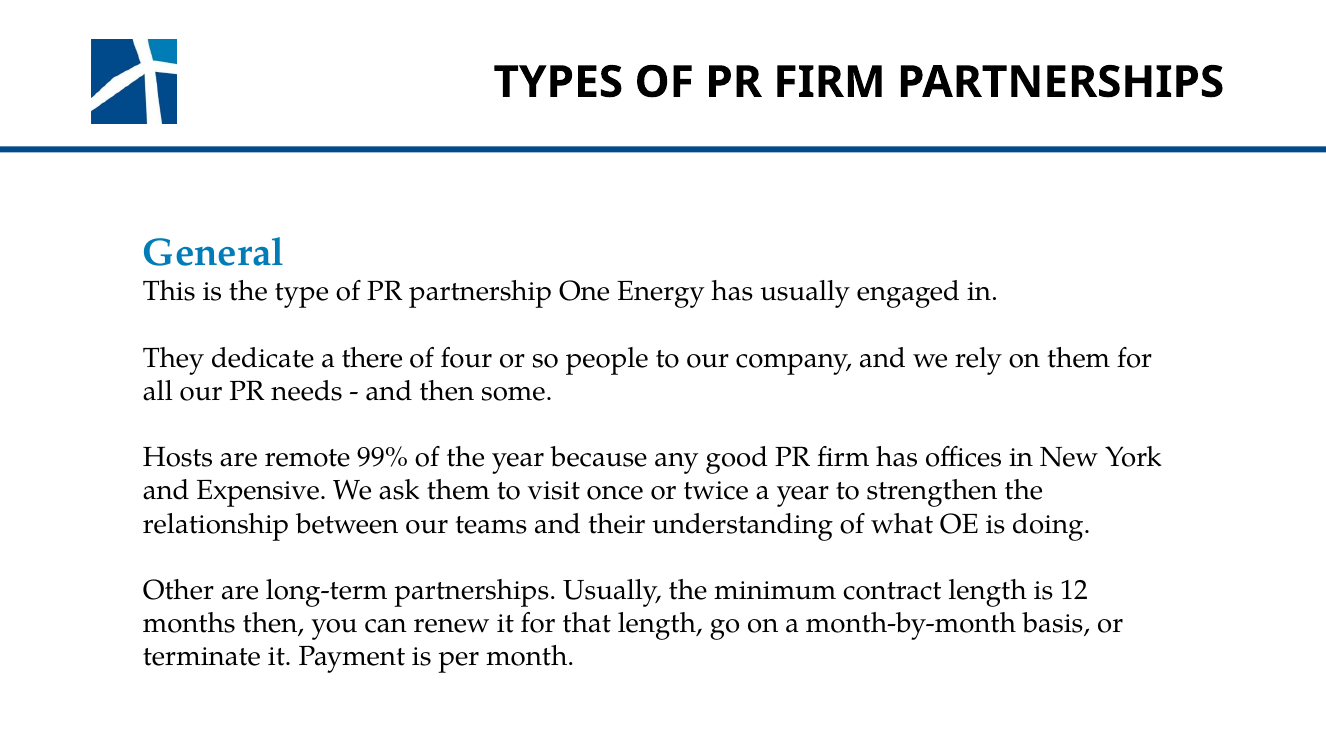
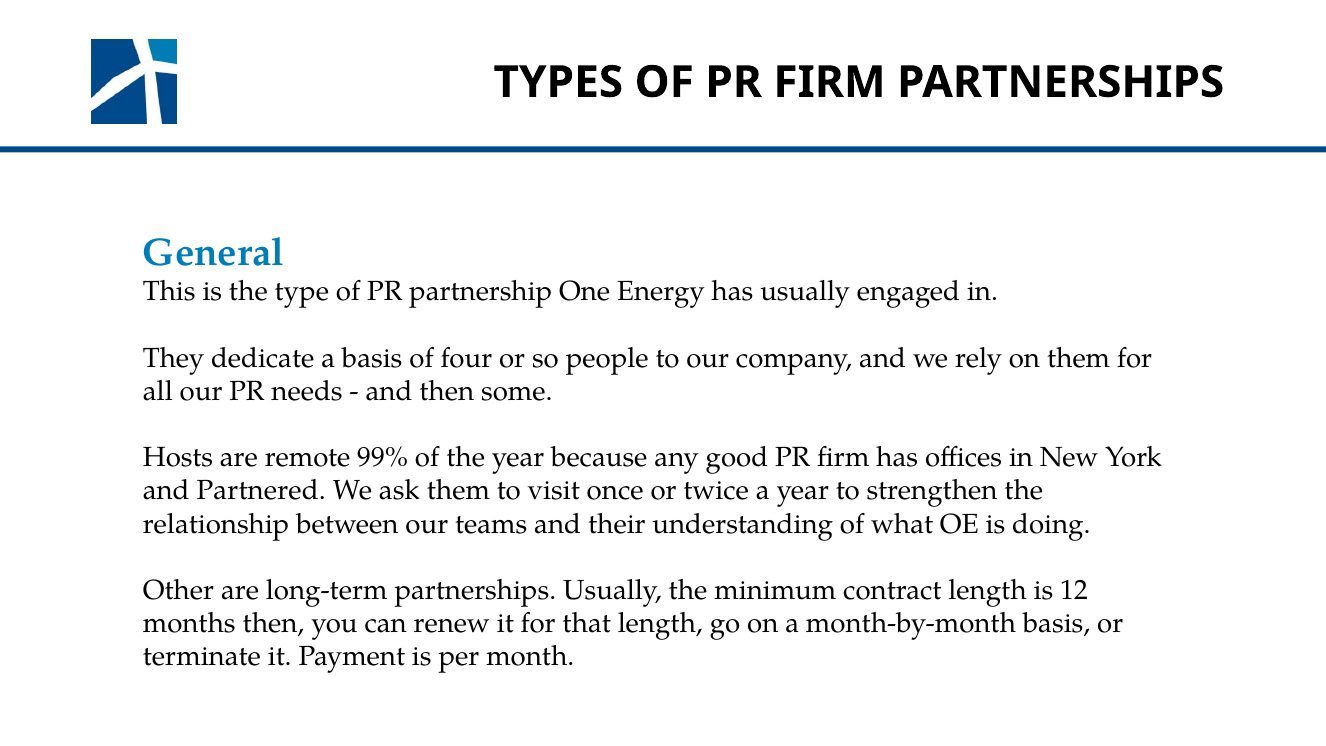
a there: there -> basis (372, 358)
Expensive: Expensive -> Partnered (261, 491)
